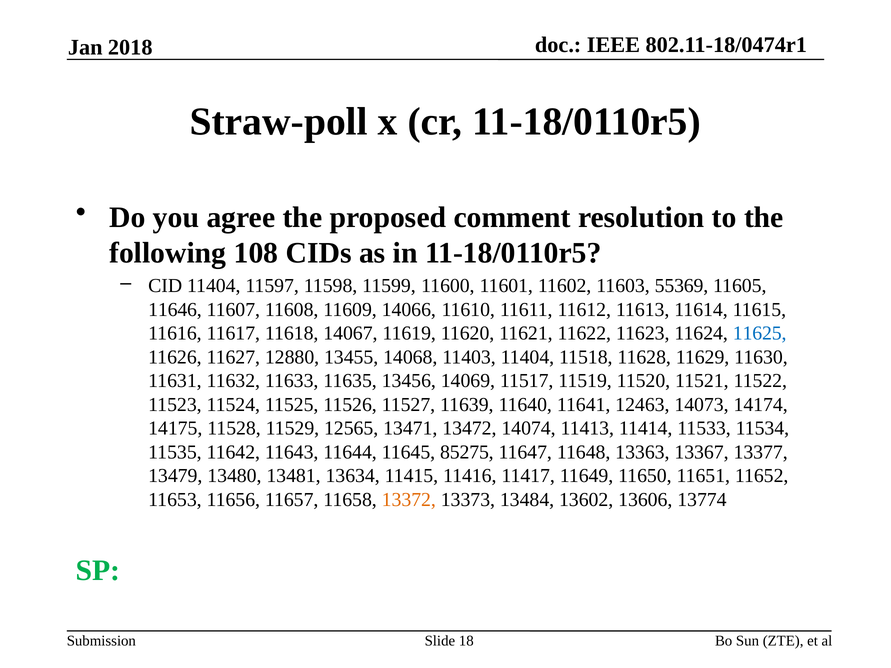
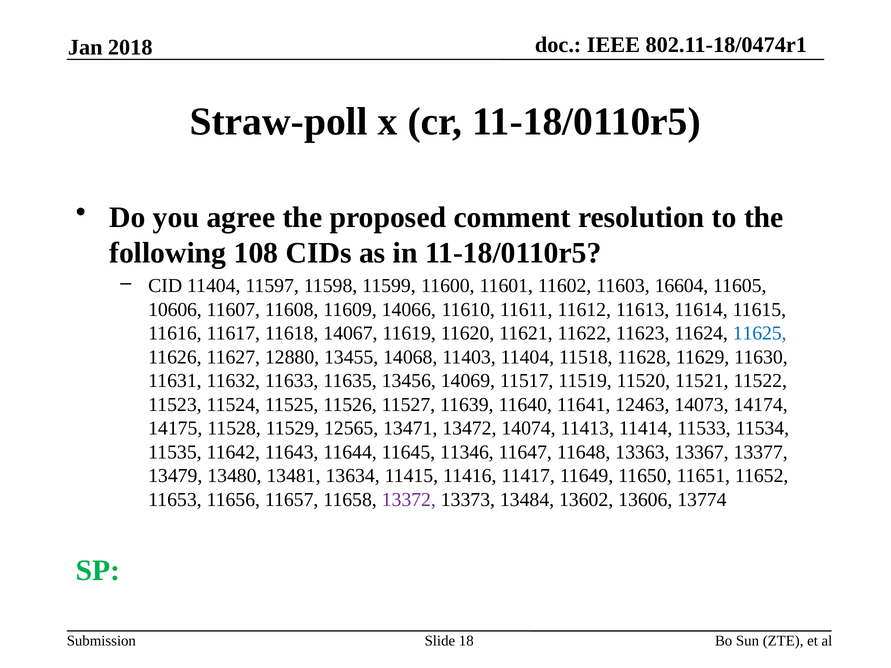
55369: 55369 -> 16604 (681, 286)
11646: 11646 -> 10606 (175, 310)
85275: 85275 -> 11346 (467, 452)
13372 colour: orange -> purple (409, 500)
